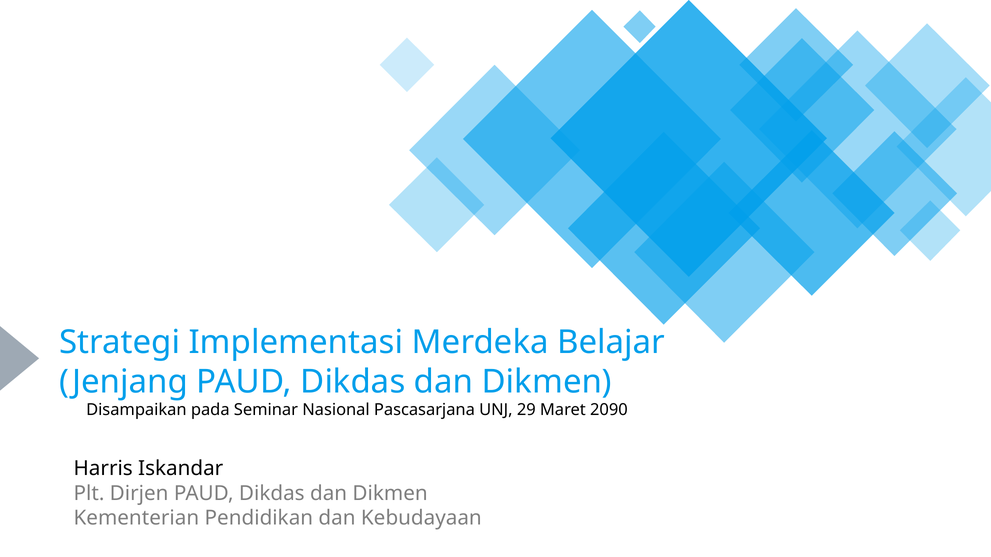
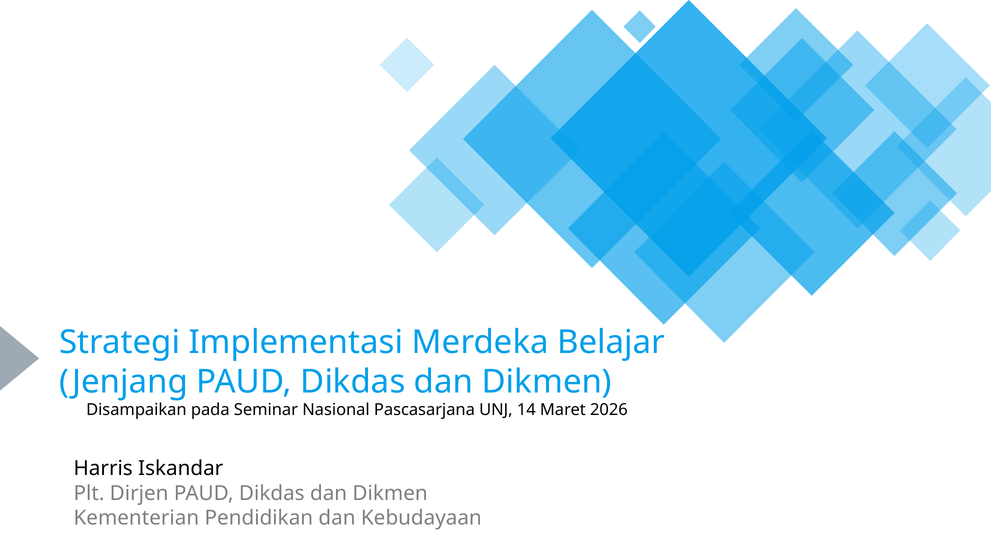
29: 29 -> 14 (526, 410)
2090: 2090 -> 2026 (609, 410)
